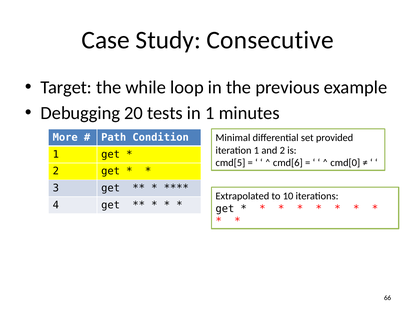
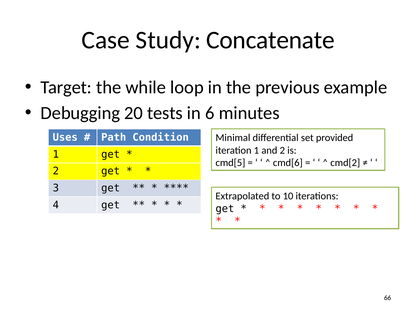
Consecutive: Consecutive -> Concatenate (270, 40)
in 1: 1 -> 6 (210, 113)
More: More -> Uses (65, 137)
cmd[0: cmd[0 -> cmd[2 (345, 163)
